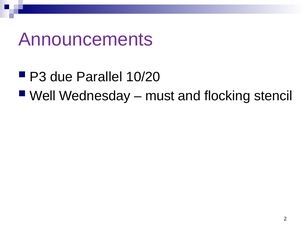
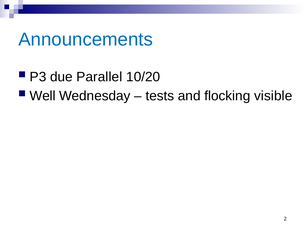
Announcements colour: purple -> blue (86, 39)
must: must -> tests (160, 96)
stencil: stencil -> visible (273, 96)
